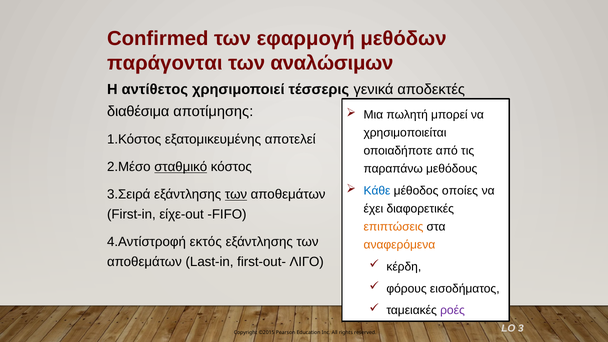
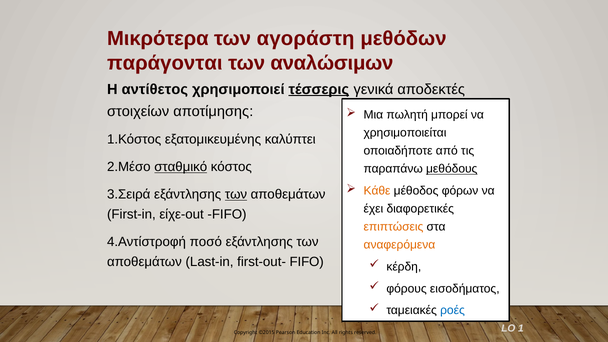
Confirmed: Confirmed -> Μικρότερα (158, 39)
εφαρμογή: εφαρμογή -> αγοράστη (306, 39)
τέσσερις underline: none -> present (319, 89)
διαθέσιμα: διαθέσιμα -> στοιχείων (138, 111)
αποτελεί: αποτελεί -> καλύπτει (290, 139)
μεθόδους underline: none -> present (452, 169)
Κάθε colour: blue -> orange (377, 191)
οποίες: οποίες -> φόρων (460, 191)
εκτός: εκτός -> ποσό (206, 242)
first-out- ΛΙΓΟ: ΛΙΓΟ -> FIFO (307, 262)
ροές colour: purple -> blue (452, 311)
3: 3 -> 1 (521, 328)
